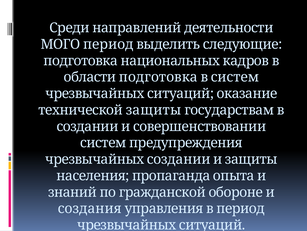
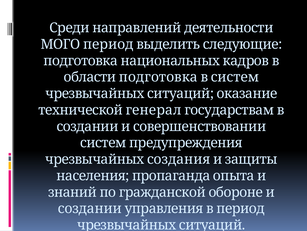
технической защиты: защиты -> генерал (154, 110)
чрезвычайных создании: создании -> создания (179, 159)
создания: создания -> создании (90, 208)
